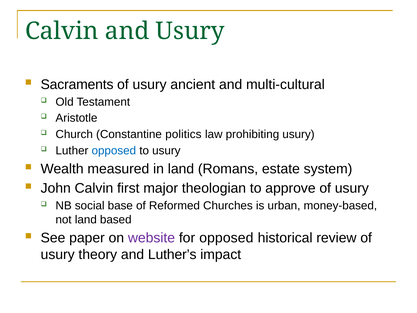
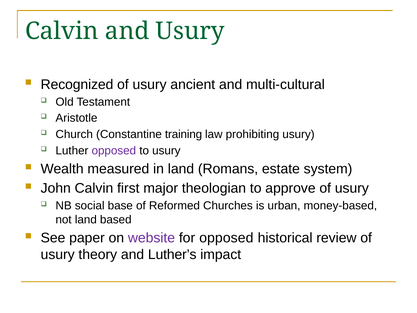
Sacraments: Sacraments -> Recognized (77, 84)
politics: politics -> training (184, 134)
opposed colour: blue -> purple (114, 150)
